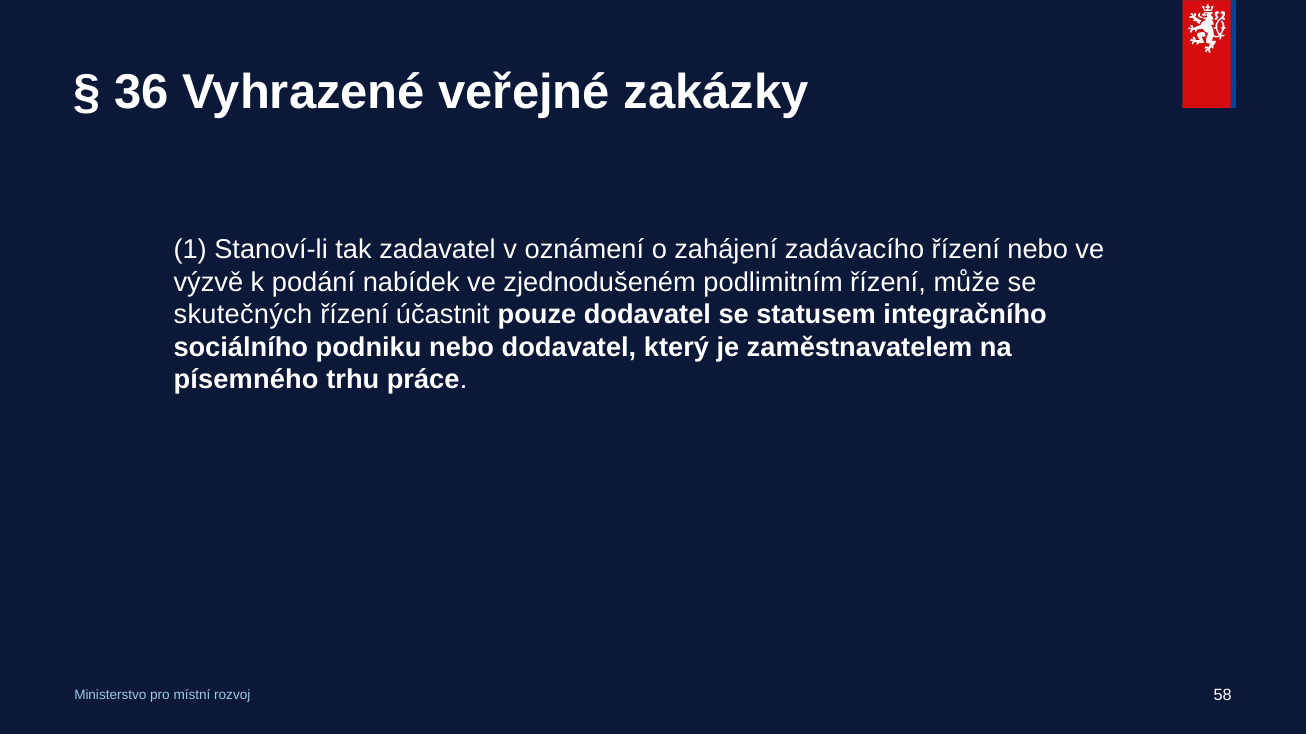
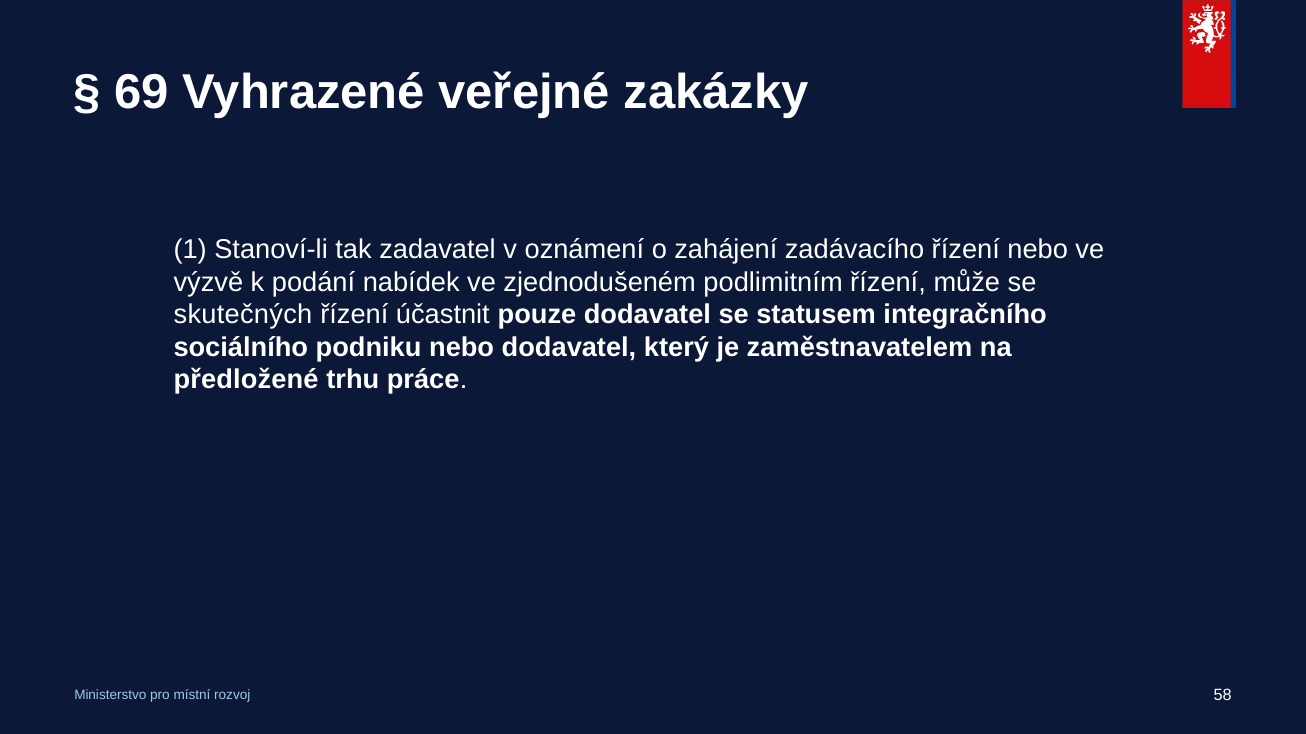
36: 36 -> 69 (141, 93)
písemného: písemného -> předložené (246, 380)
